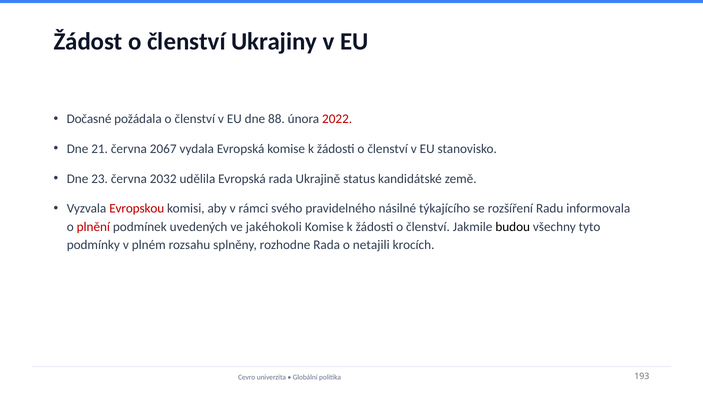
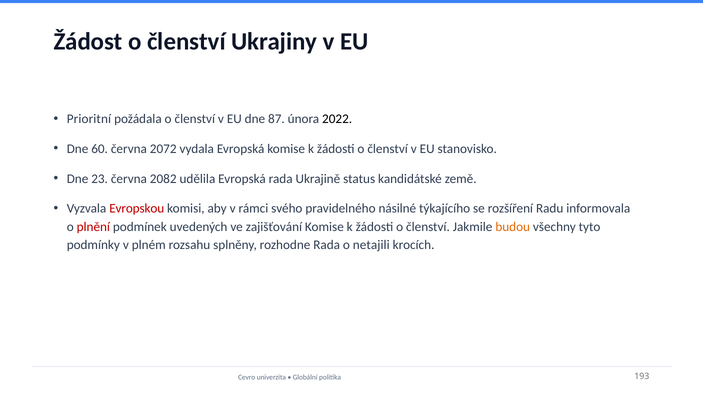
Dočasné: Dočasné -> Prioritní (89, 119)
88: 88 -> 87 (276, 119)
2022 colour: red -> black (337, 119)
21: 21 -> 60 (100, 149)
2067: 2067 -> 2072 (163, 149)
2032: 2032 -> 2082 (163, 179)
jakéhokoli: jakéhokoli -> zajišťování (274, 227)
budou colour: black -> orange (513, 227)
